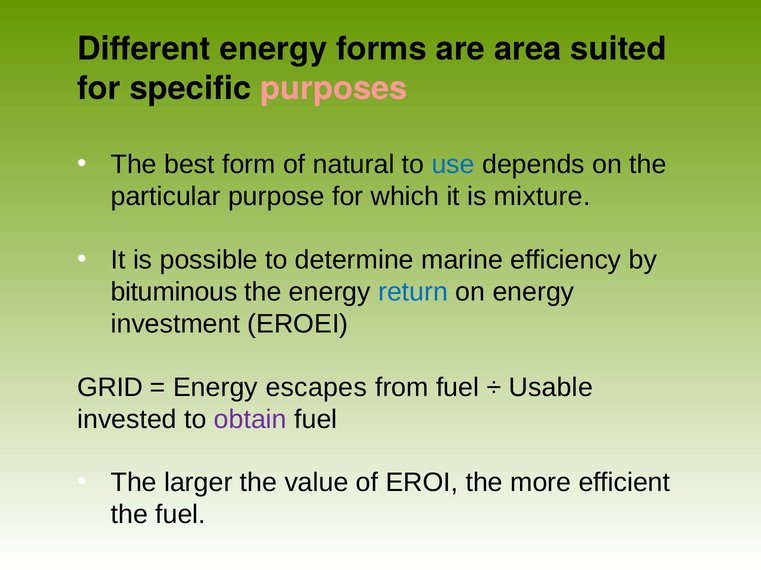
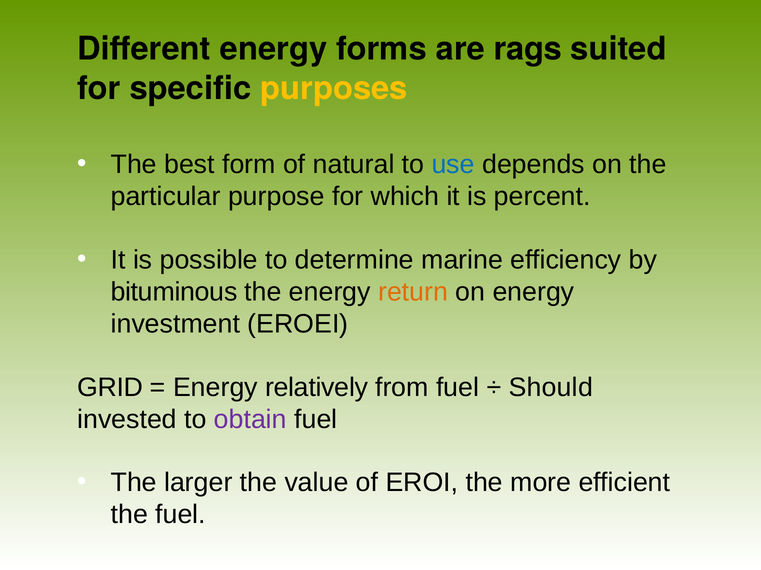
area: area -> rags (528, 49)
purposes colour: pink -> yellow (334, 88)
mixture: mixture -> percent (542, 197)
return colour: blue -> orange (413, 292)
escapes: escapes -> relatively (317, 388)
Usable: Usable -> Should (551, 388)
